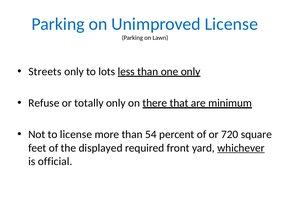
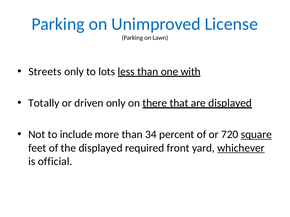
one only: only -> with (191, 72)
Refuse: Refuse -> Totally (44, 103)
totally: totally -> driven (89, 103)
are minimum: minimum -> displayed (230, 103)
to license: license -> include (76, 135)
54: 54 -> 34 (151, 135)
square underline: none -> present (256, 135)
